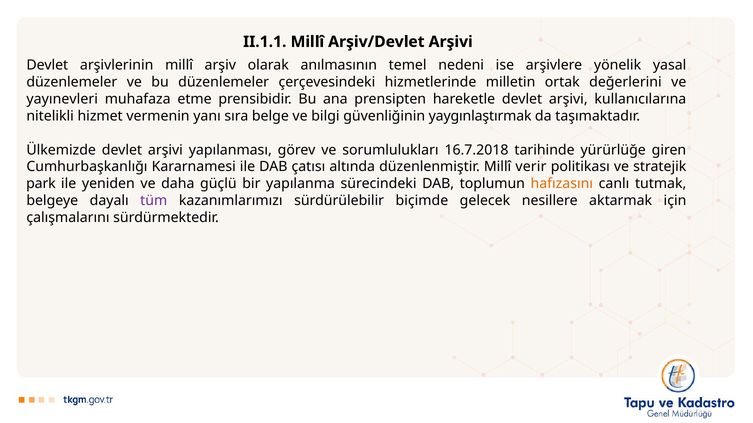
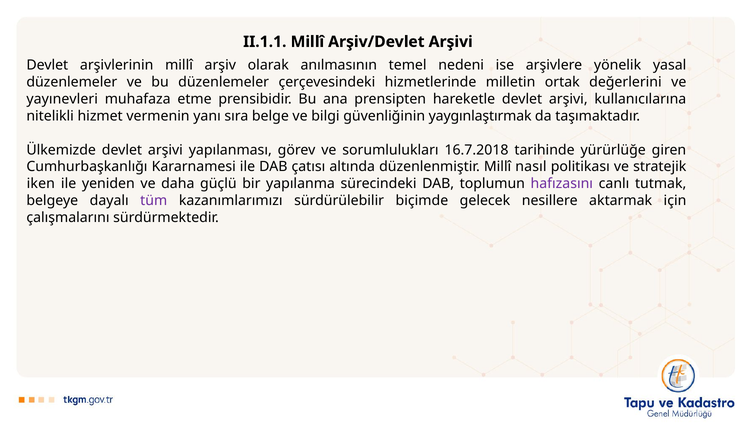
verir: verir -> nasıl (531, 167)
park: park -> iken (41, 184)
hafızasını colour: orange -> purple (562, 184)
